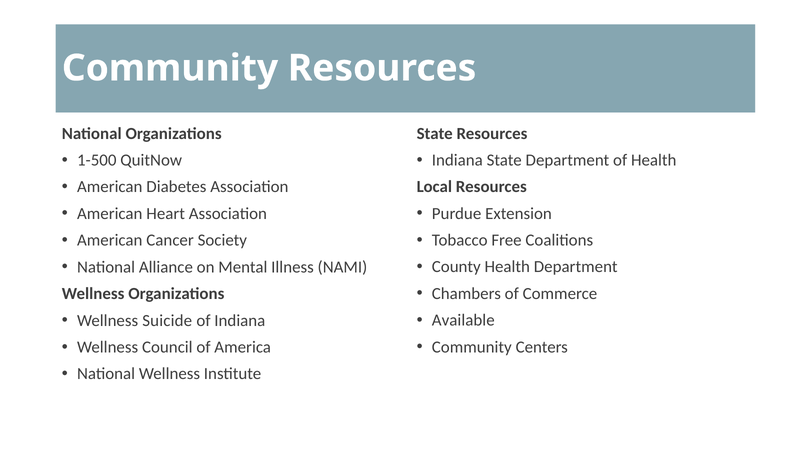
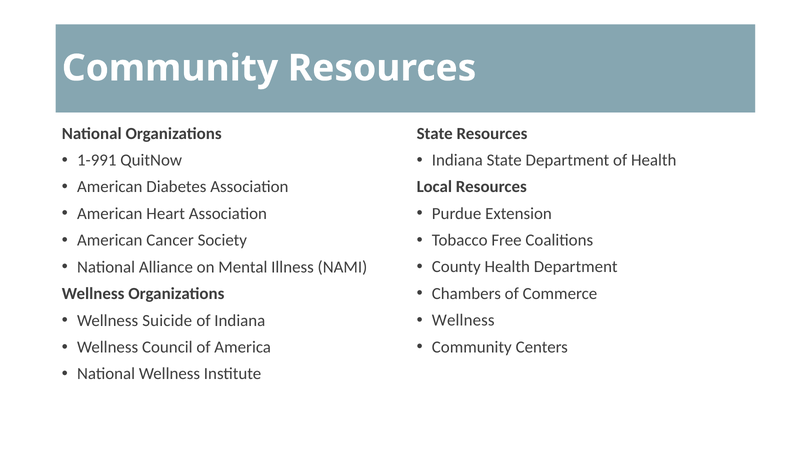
1-500: 1-500 -> 1-991 (97, 160)
Available: Available -> Wellness (463, 320)
